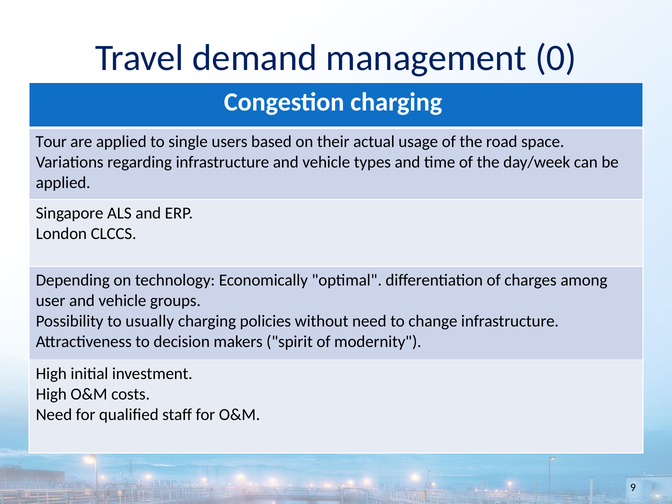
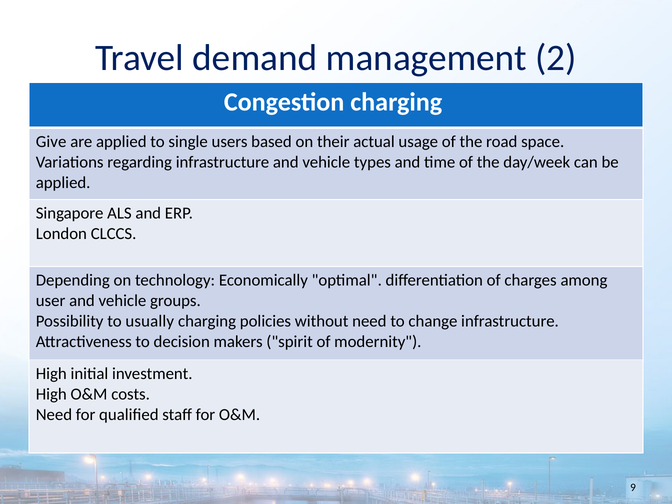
0: 0 -> 2 (556, 58)
Tour: Tour -> Give (51, 142)
